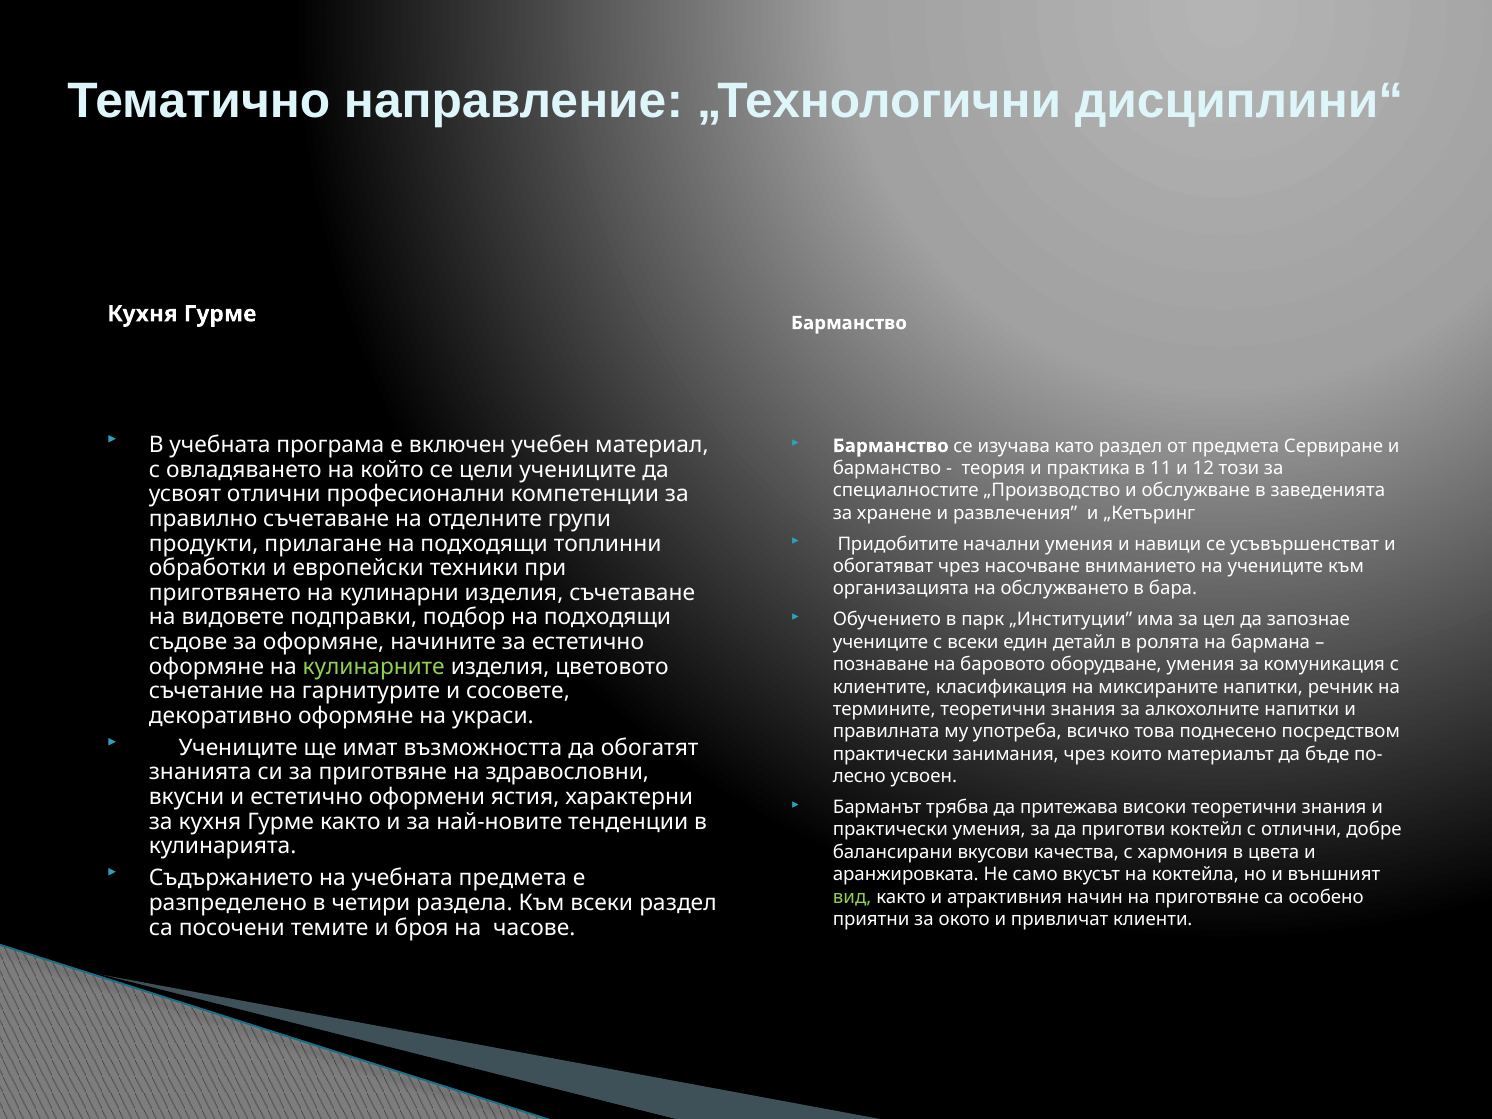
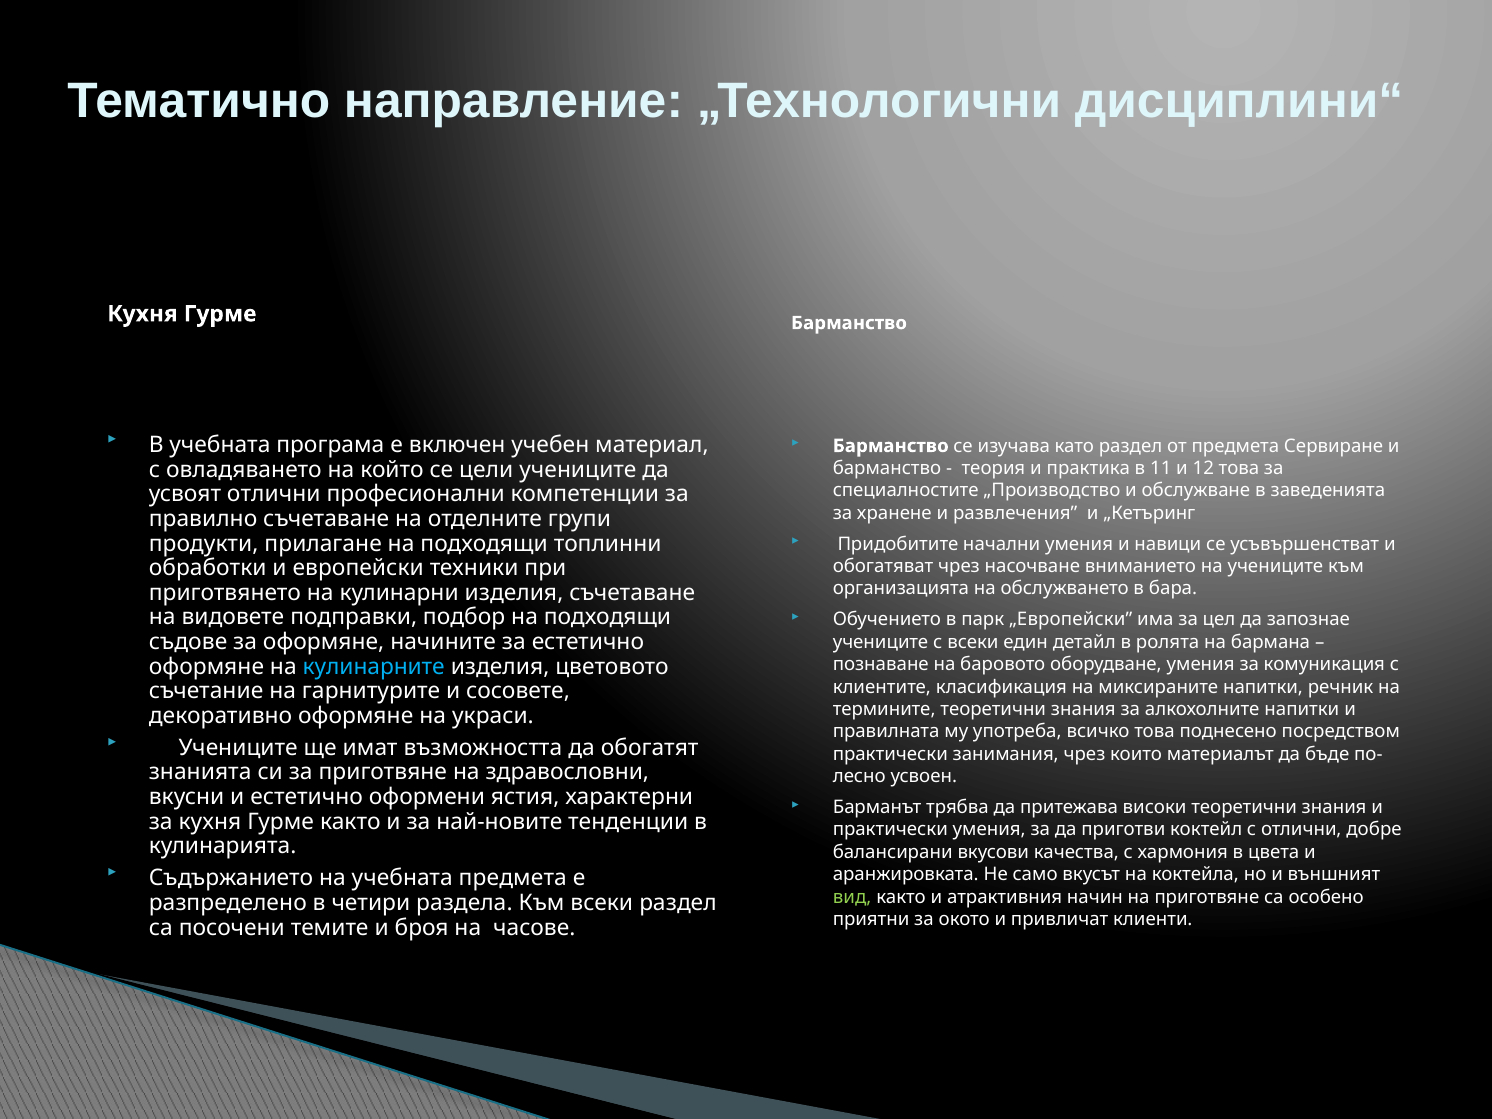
12 този: този -> това (1239, 468)
„Институции: „Институции -> „Европейски (1071, 620)
кулинарните colour: light green -> light blue (374, 667)
